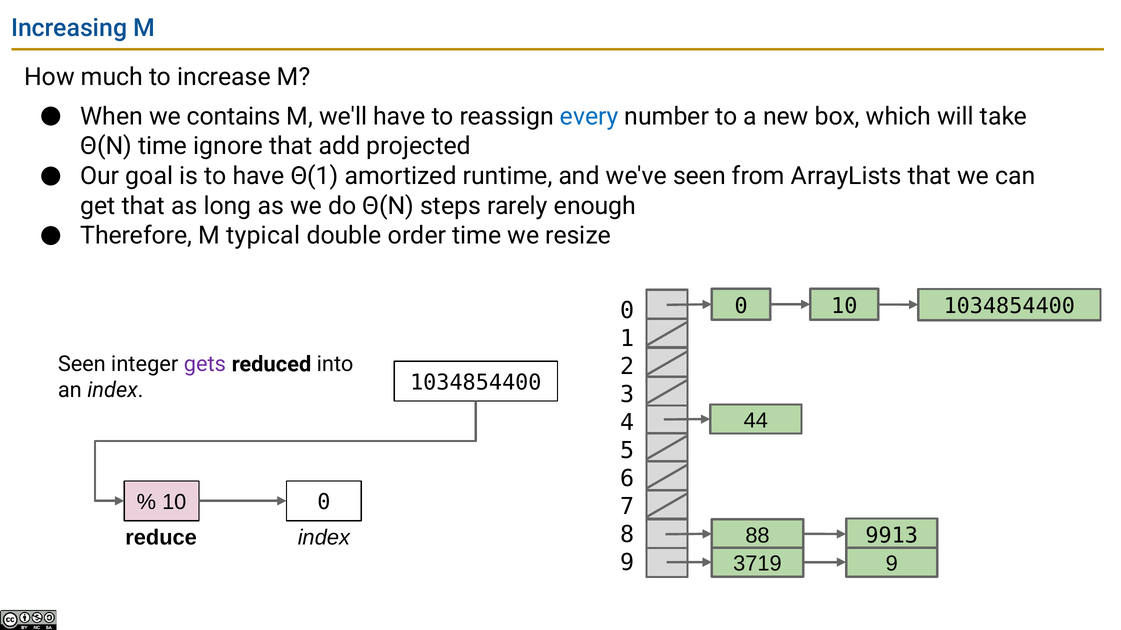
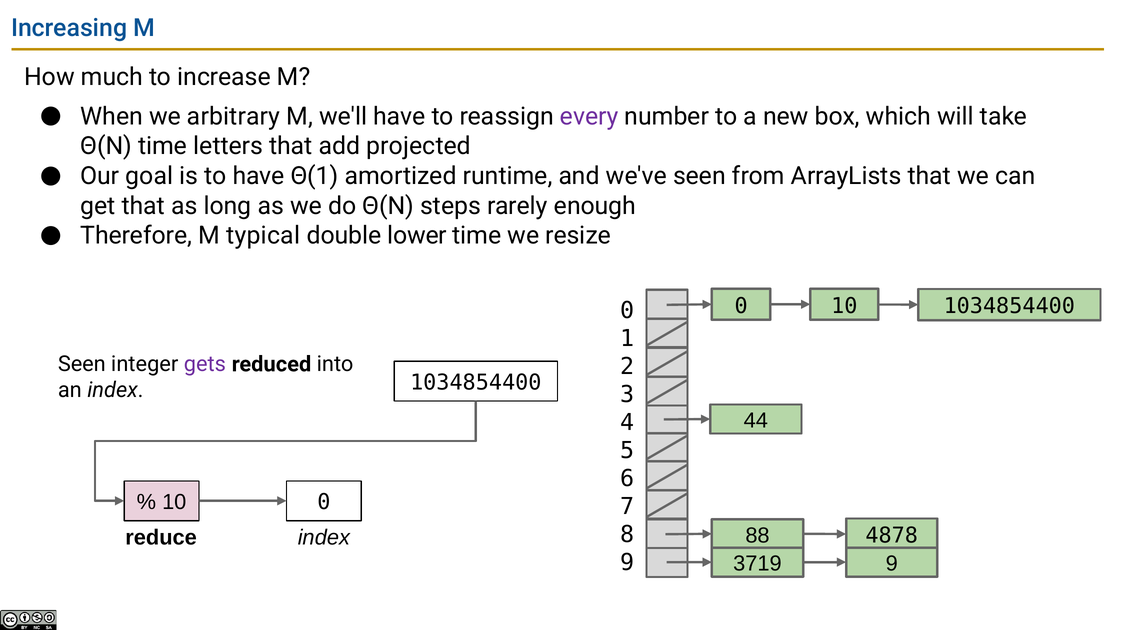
contains: contains -> arbitrary (234, 116)
every colour: blue -> purple (589, 116)
ignore: ignore -> letters (228, 146)
order: order -> lower (417, 236)
9913: 9913 -> 4878 (892, 536)
